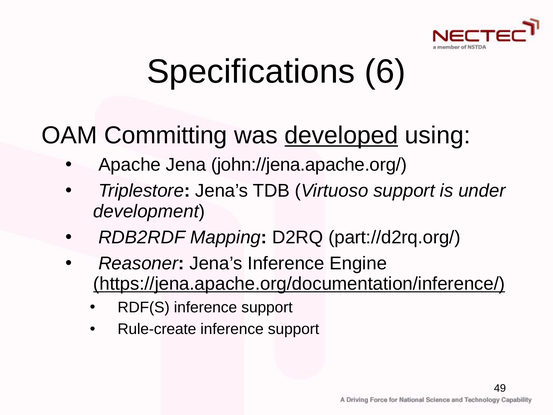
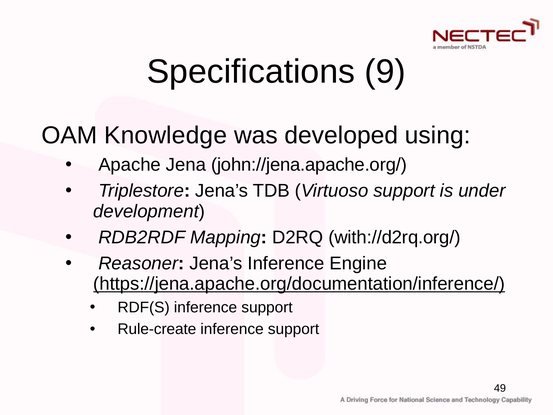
6: 6 -> 9 (385, 72)
Committing: Committing -> Knowledge (166, 135)
developed underline: present -> none (341, 135)
part://d2rq.org/: part://d2rq.org/ -> with://d2rq.org/ (394, 237)
